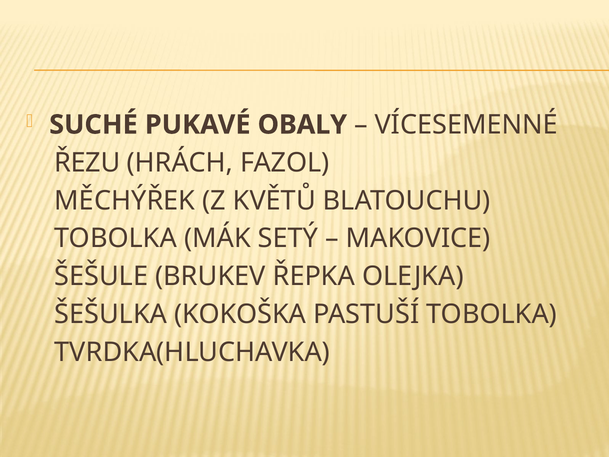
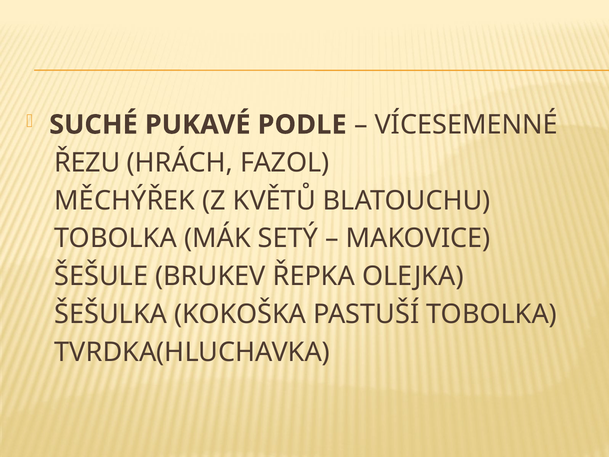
OBALY: OBALY -> PODLE (302, 125)
